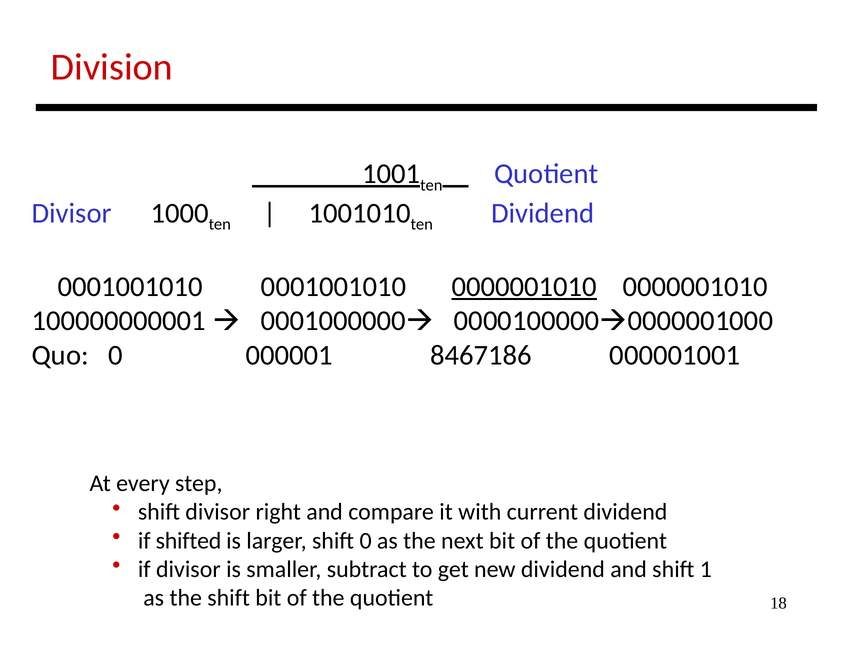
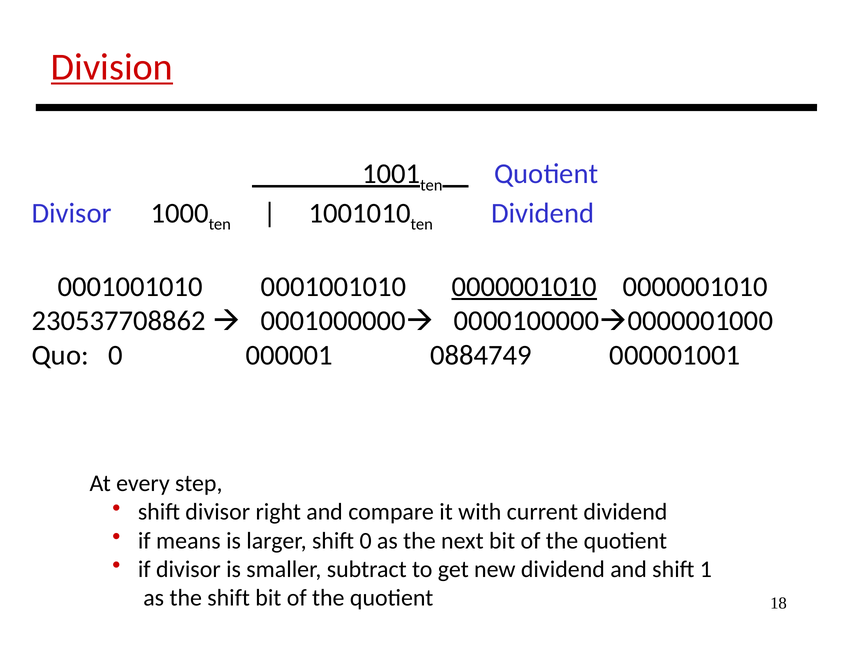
Division underline: none -> present (112, 67)
100000000001: 100000000001 -> 230537708862 (119, 321)
8467186: 8467186 -> 0884749 (481, 355)
shifted: shifted -> means (188, 541)
